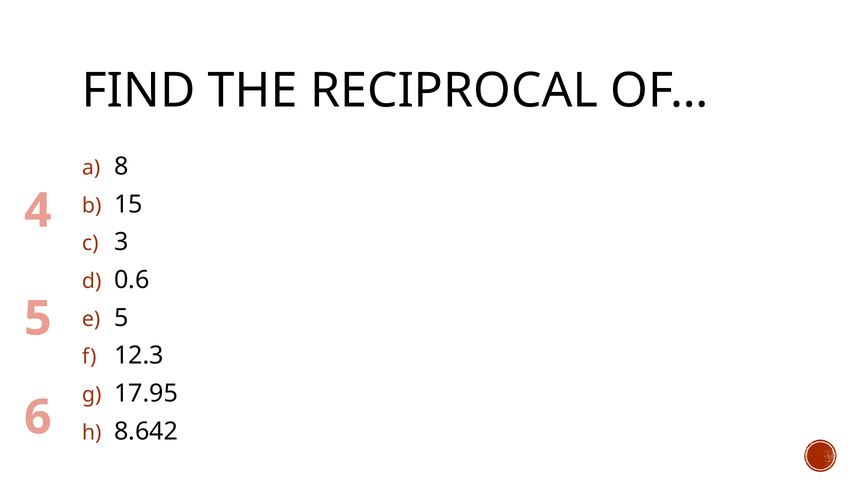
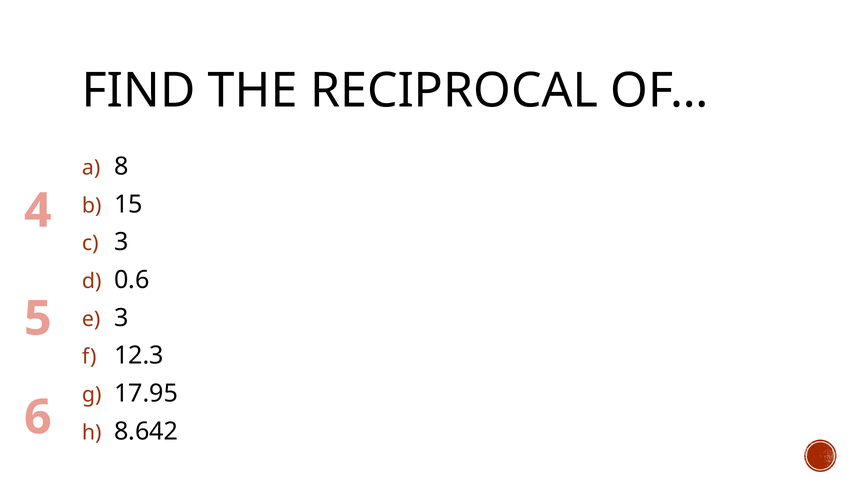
5: 5 -> 3 (121, 318)
